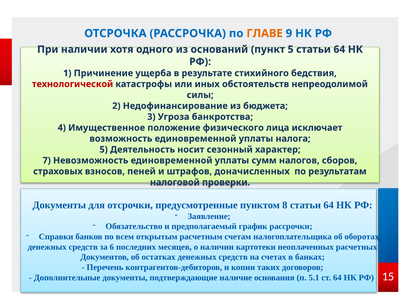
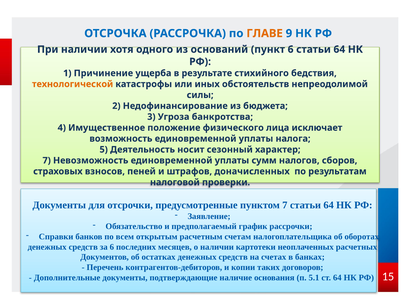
пункт 5: 5 -> 6 (291, 49)
технологической colour: red -> orange (73, 84)
пунктом 8: 8 -> 7 (285, 205)
